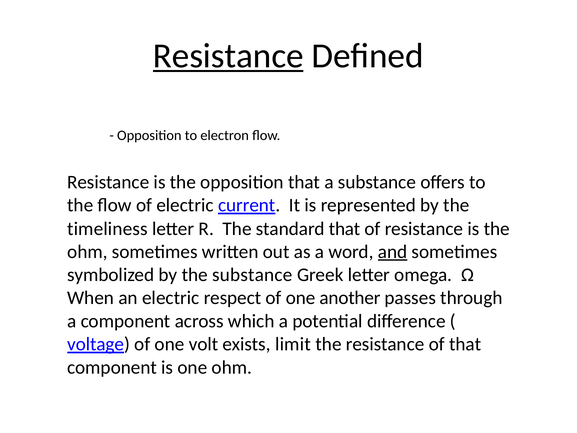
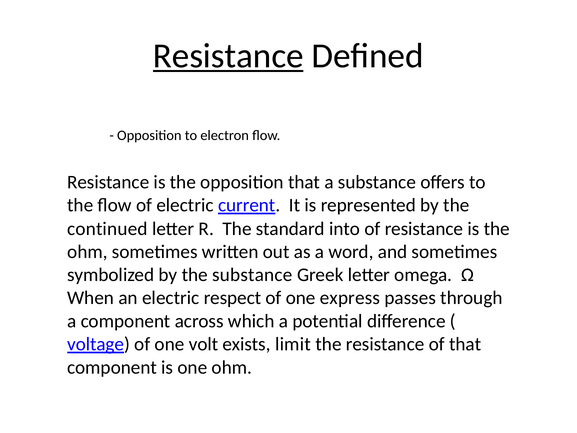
timeliness: timeliness -> continued (107, 229)
standard that: that -> into (345, 229)
and underline: present -> none (393, 252)
another: another -> express (350, 298)
